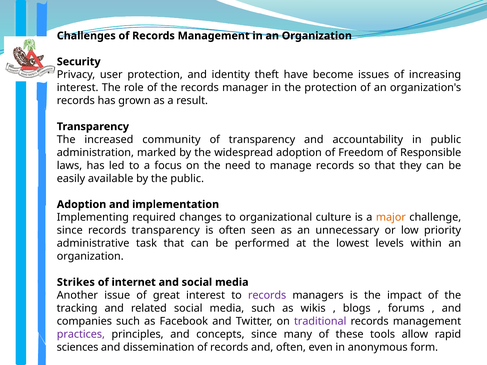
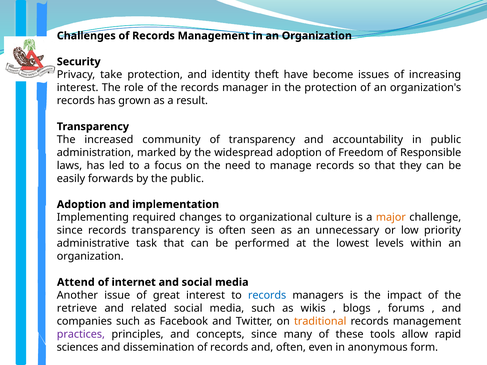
user: user -> take (111, 75)
available: available -> forwards (111, 179)
Strikes: Strikes -> Attend (76, 282)
records colour: purple -> blue (267, 295)
tracking: tracking -> retrieve (77, 308)
traditional colour: purple -> orange (320, 321)
